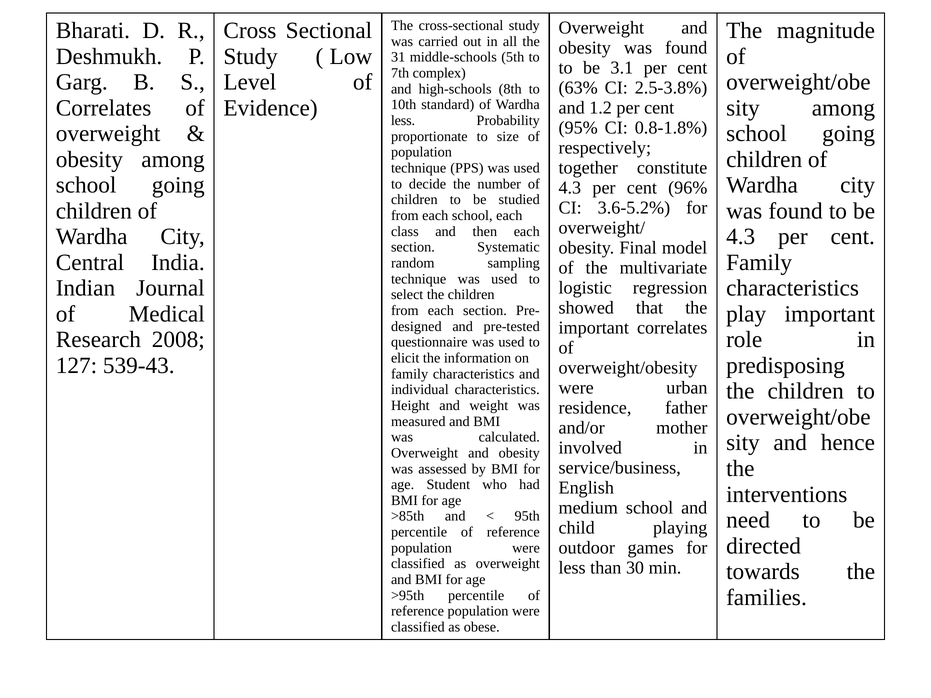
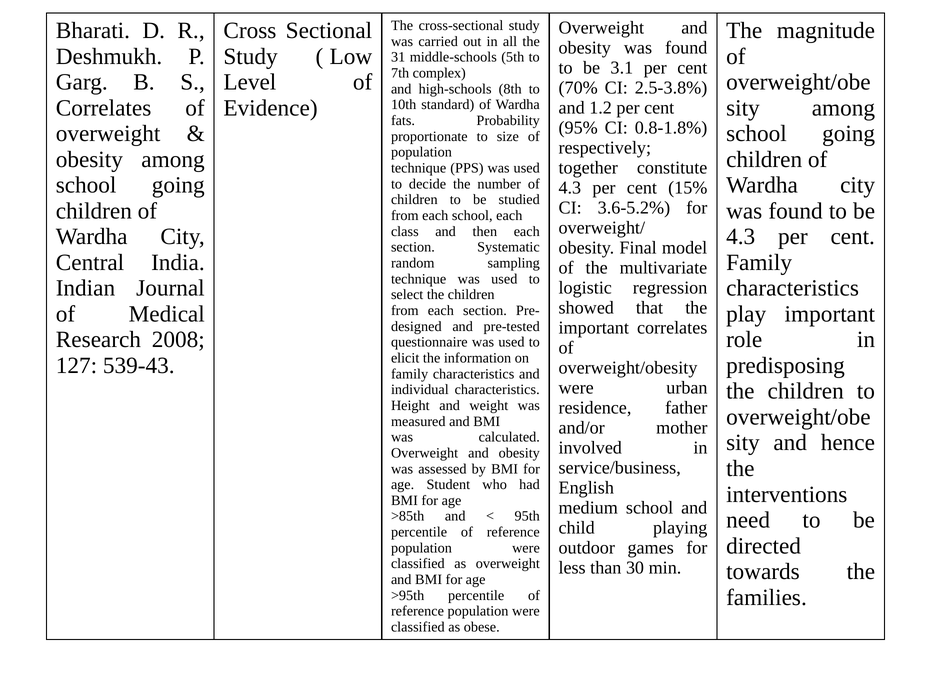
63%: 63% -> 70% (578, 88)
less: less -> fats (403, 121)
96%: 96% -> 15% (688, 188)
